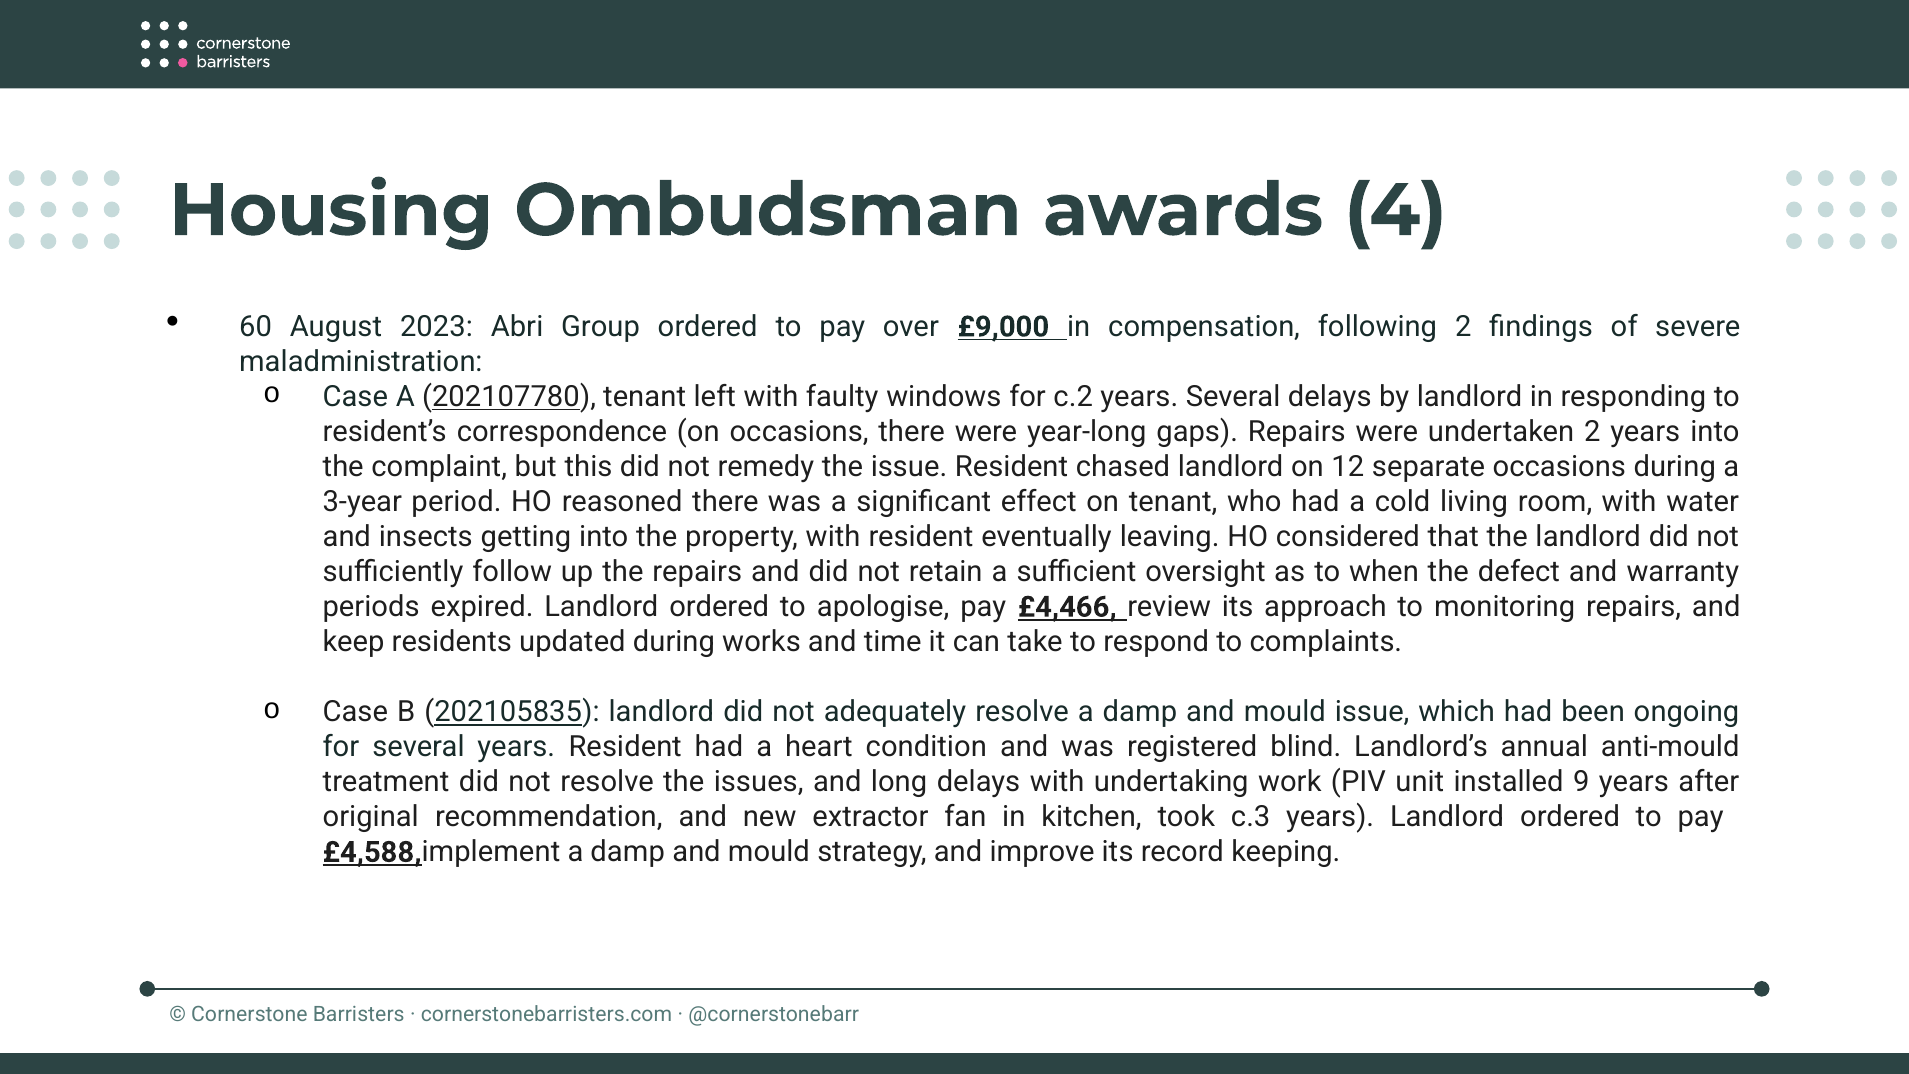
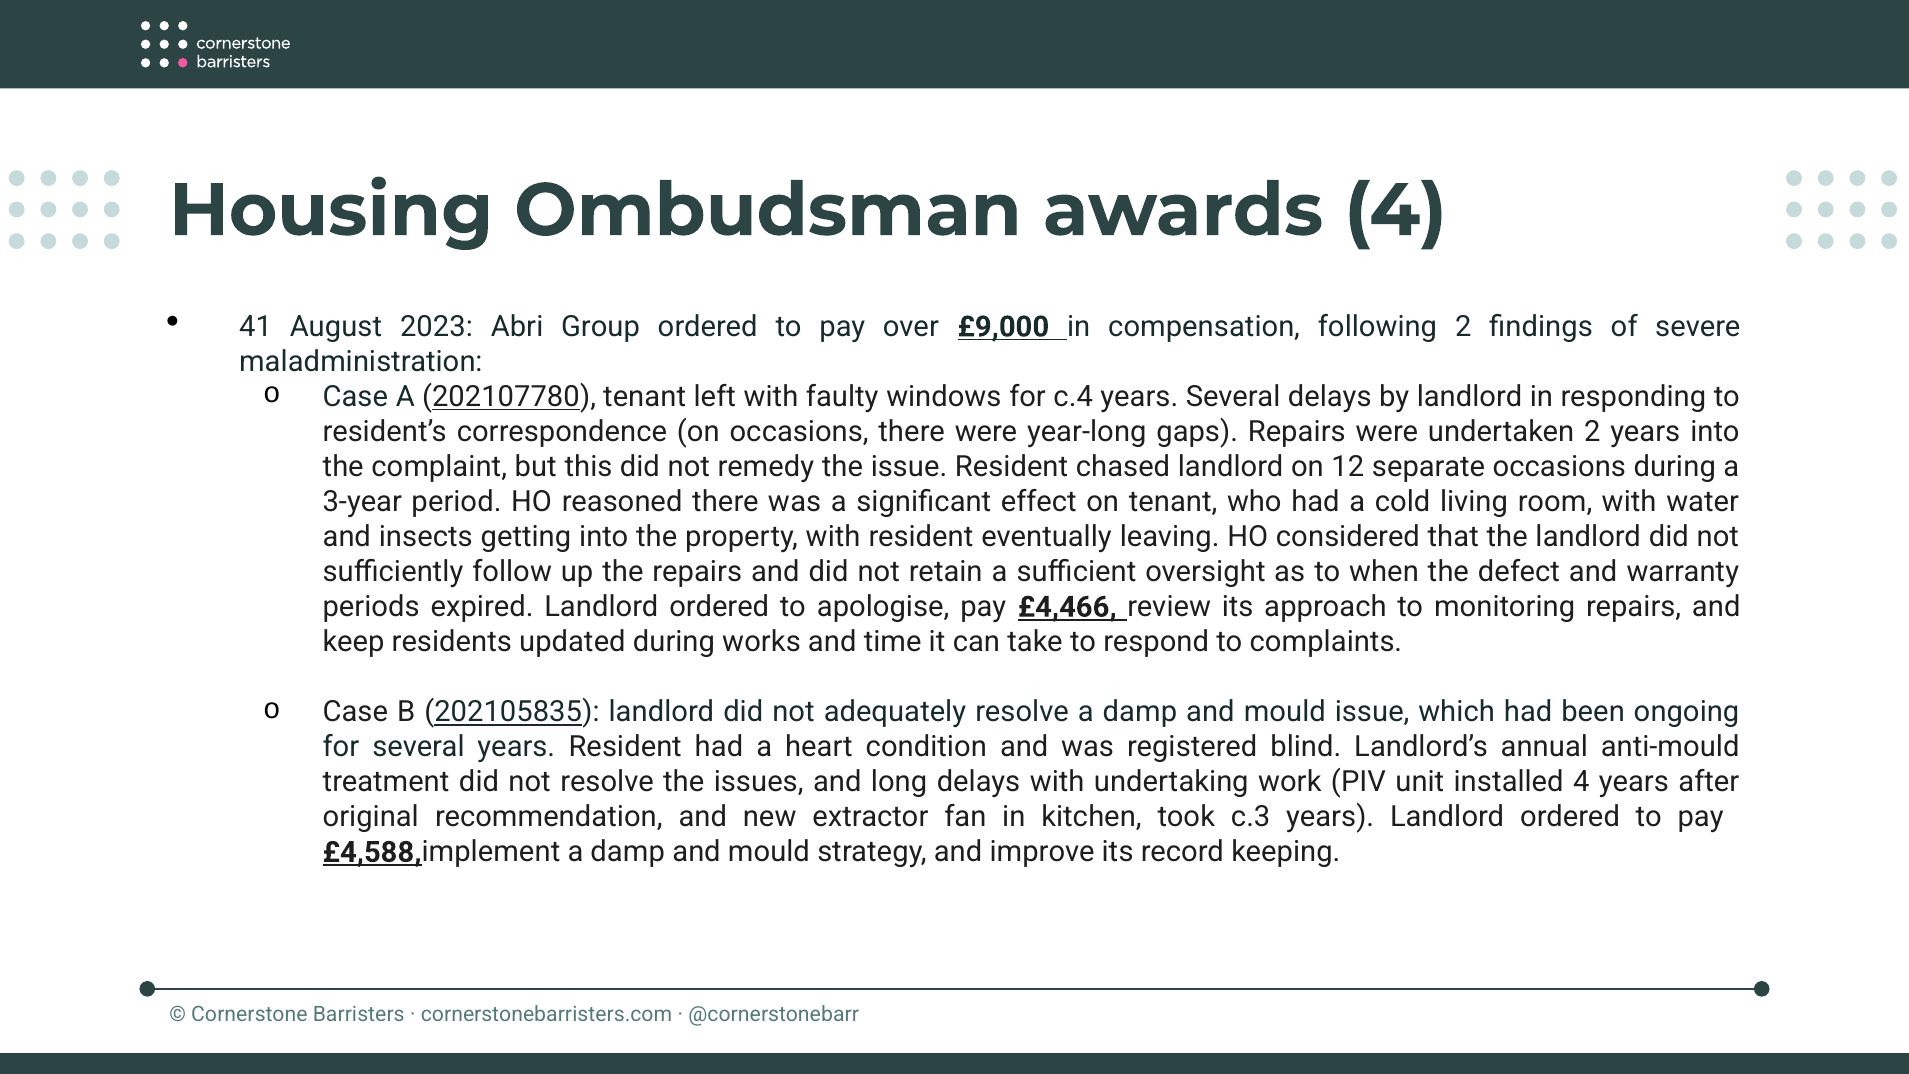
60: 60 -> 41 (256, 327)
c.2: c.2 -> c.4 (1073, 397)
installed 9: 9 -> 4 (1581, 782)
